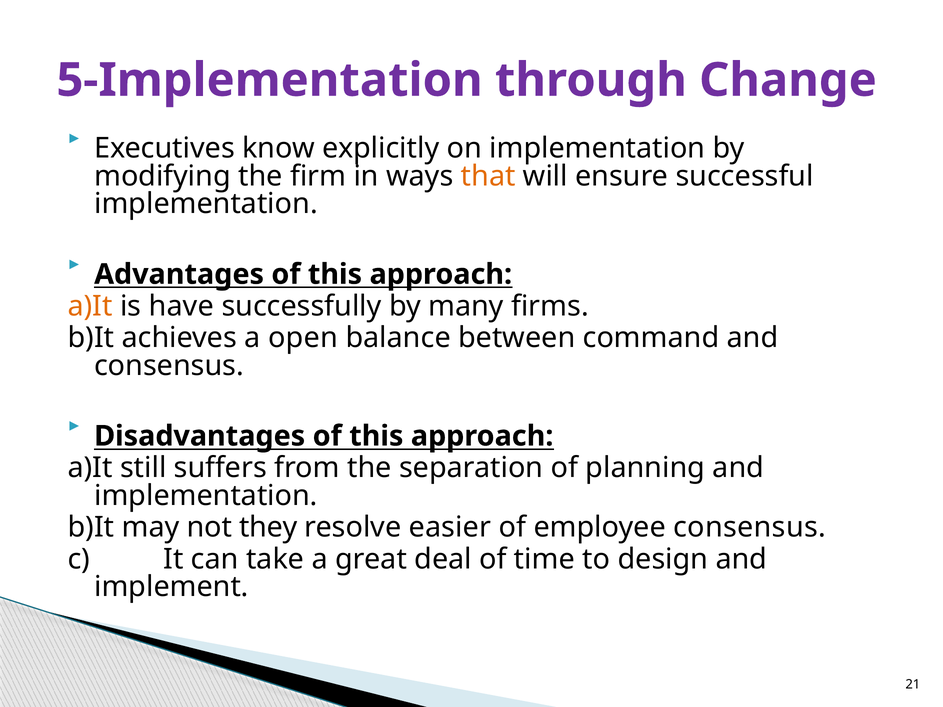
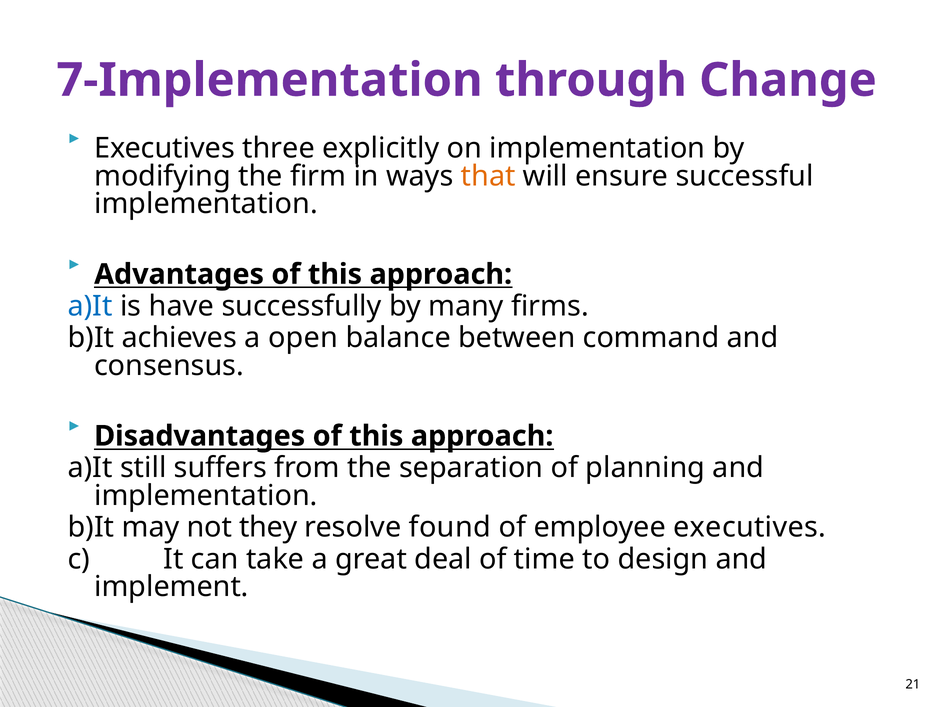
5-Implementation: 5-Implementation -> 7-Implementation (270, 80)
know: know -> three (279, 149)
a)It colour: orange -> blue (90, 306)
easier: easier -> found (450, 528)
employee consensus: consensus -> executives (750, 528)
